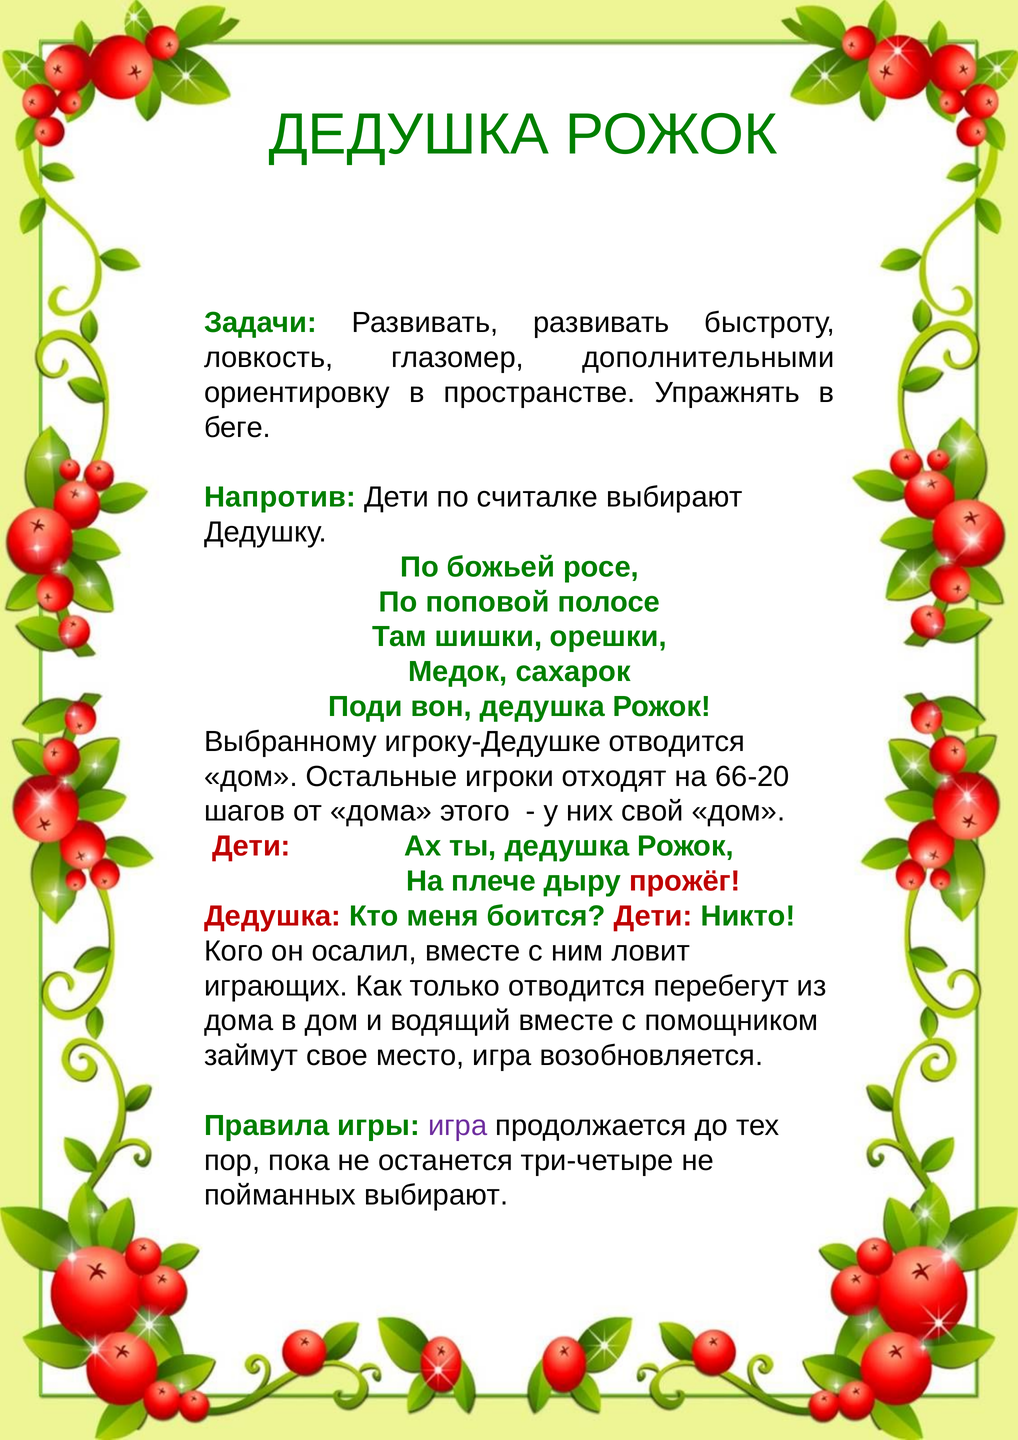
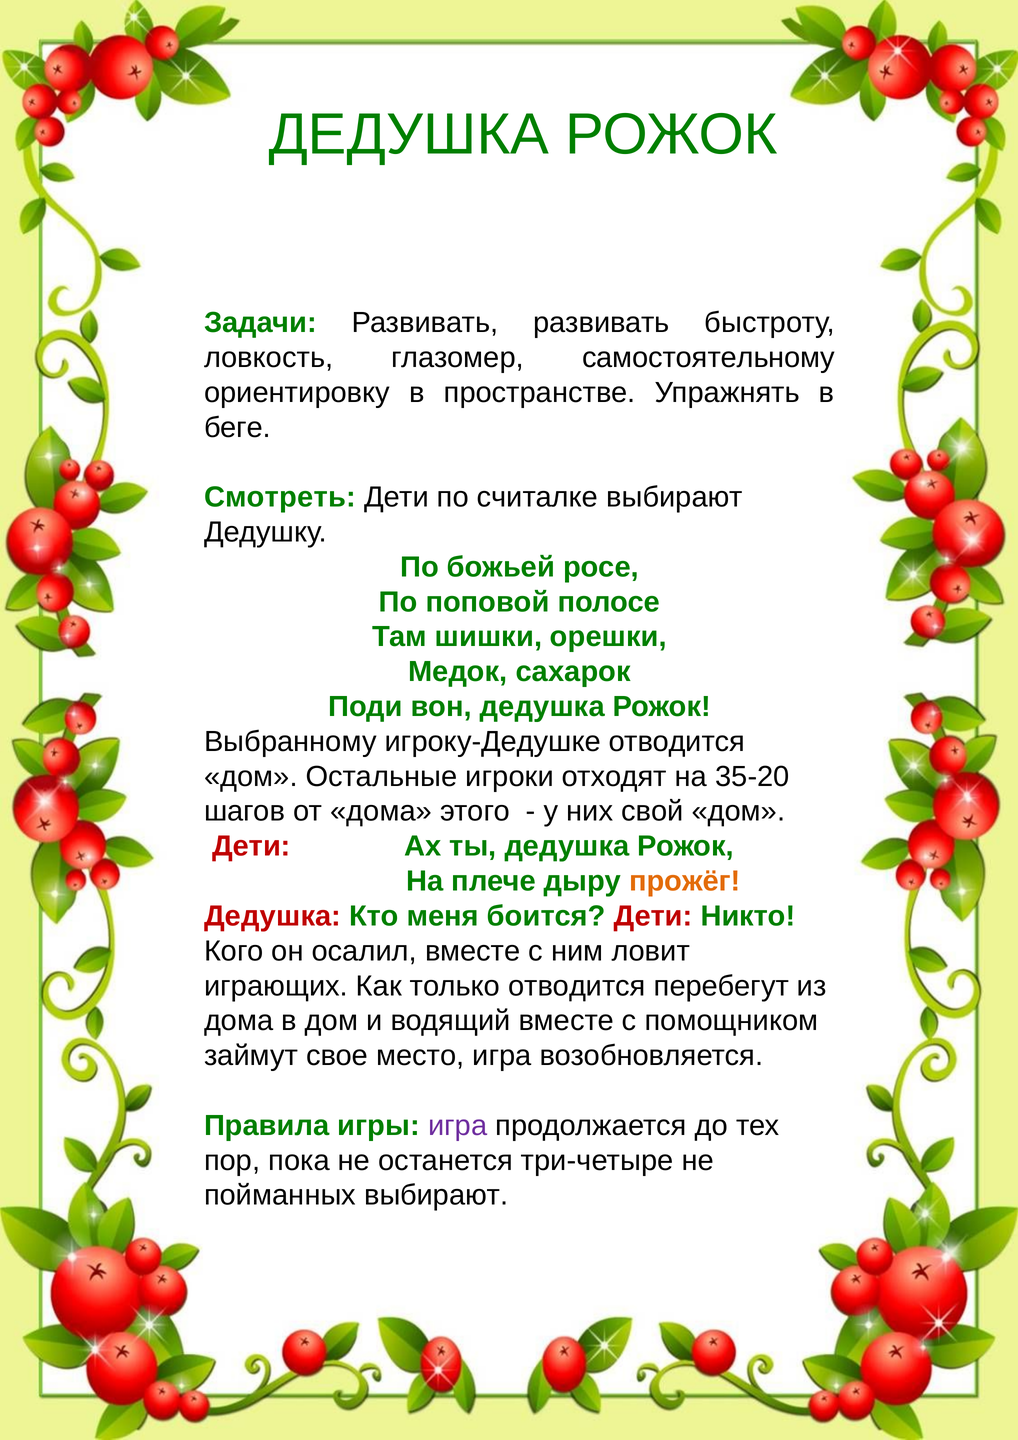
дополнительными: дополнительными -> самостоятельному (708, 358)
Напротив: Напротив -> Смотреть (280, 497)
66-20: 66-20 -> 35-20 (752, 776)
прожёг colour: red -> orange (685, 881)
